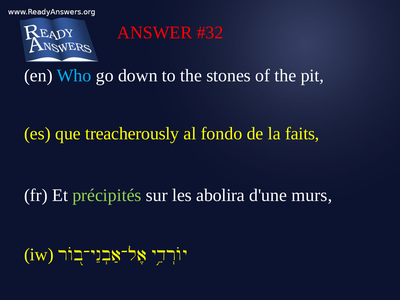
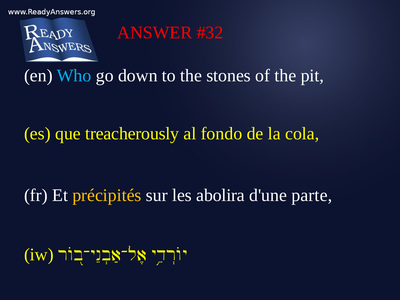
faits: faits -> cola (302, 134)
précipités colour: light green -> yellow (107, 195)
murs: murs -> parte (312, 195)
